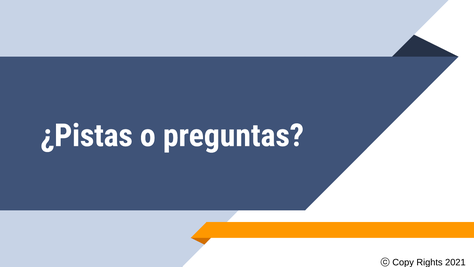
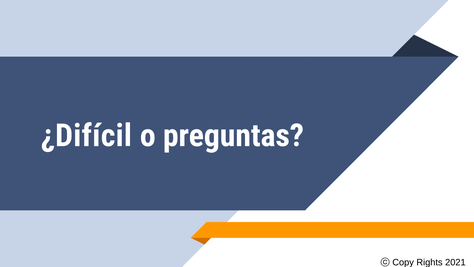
¿Pistas: ¿Pistas -> ¿Difícil (86, 136)
